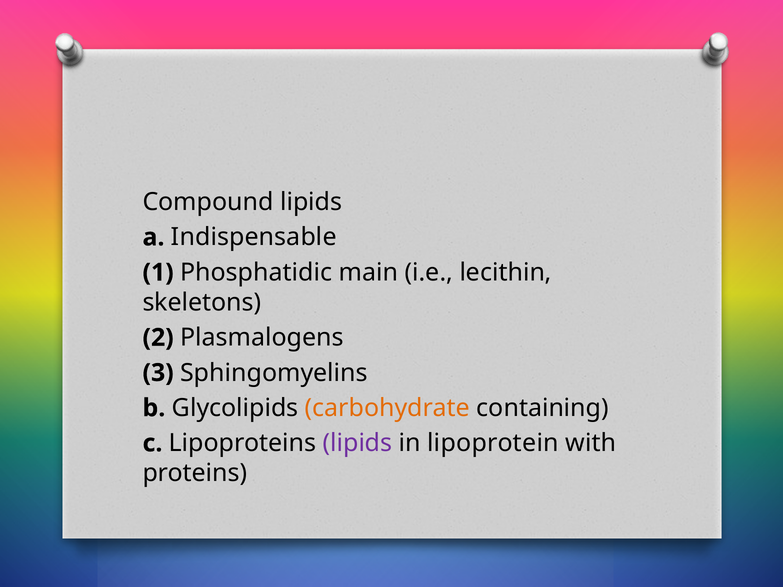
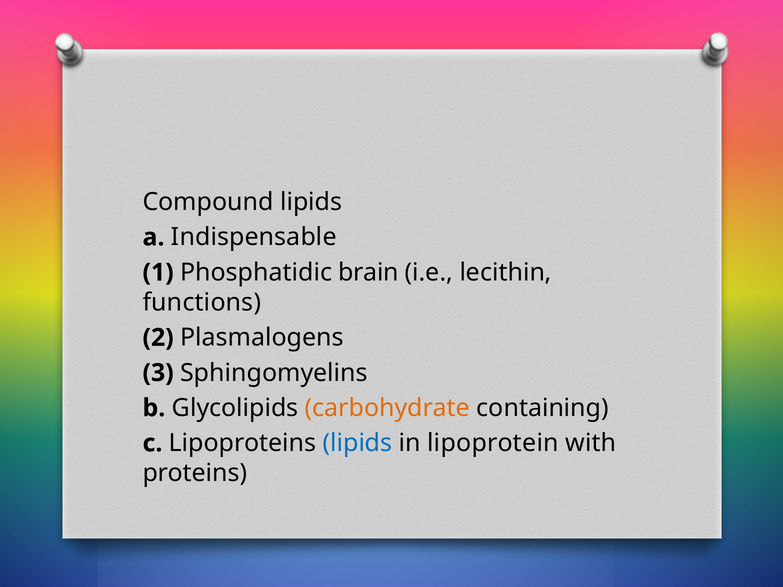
main: main -> brain (369, 273)
skeletons: skeletons -> functions (202, 303)
lipids colour: purple -> blue (358, 443)
